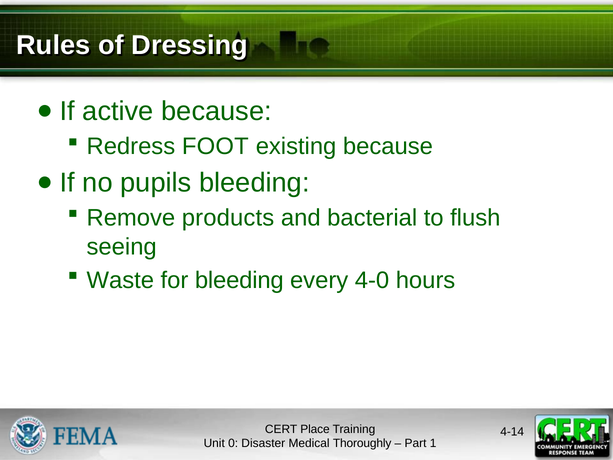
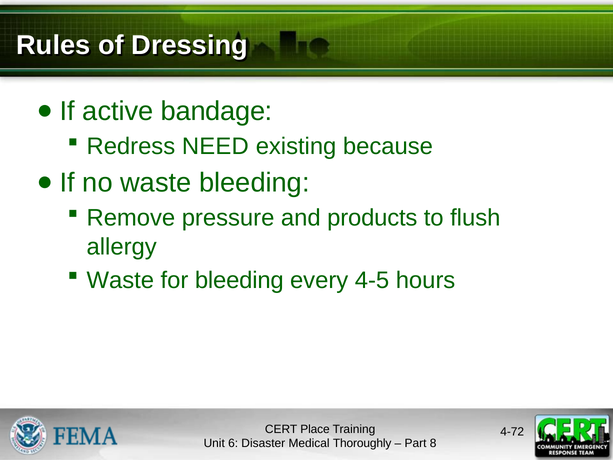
active because: because -> bandage (217, 111)
FOOT: FOOT -> NEED (215, 146)
no pupils: pupils -> waste (156, 183)
products: products -> pressure (228, 218)
bacterial: bacterial -> products (372, 218)
seeing: seeing -> allergy (122, 247)
4-0: 4-0 -> 4-5 (372, 280)
4-14: 4-14 -> 4-72 (512, 432)
0: 0 -> 6 (233, 443)
1: 1 -> 8 (433, 443)
